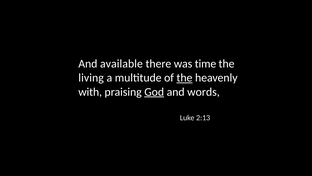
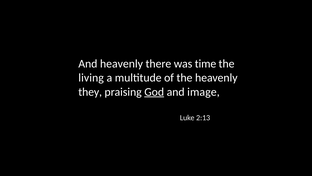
And available: available -> heavenly (121, 64)
the underline: present -> none (184, 78)
with: with -> they (90, 92)
words: words -> image (203, 92)
